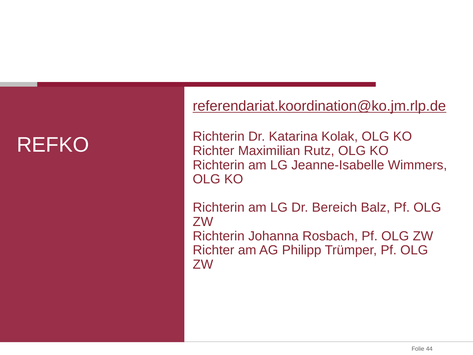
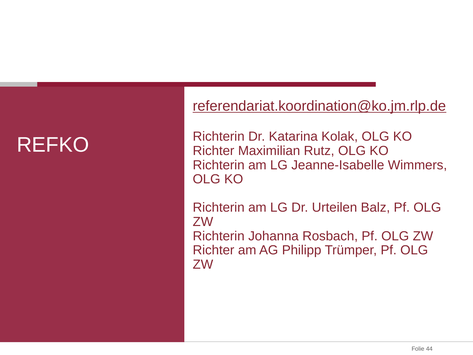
Bereich: Bereich -> Urteilen (335, 207)
